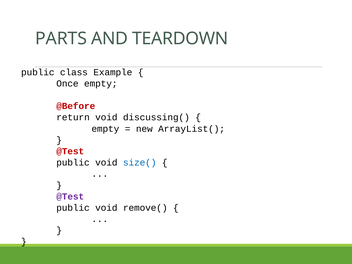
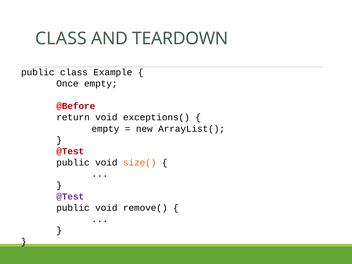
PARTS: PARTS -> CLASS (61, 39)
discussing(: discussing( -> exceptions( (156, 117)
size( colour: blue -> orange (140, 163)
